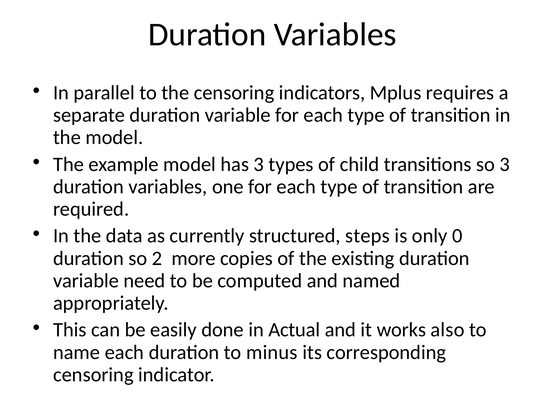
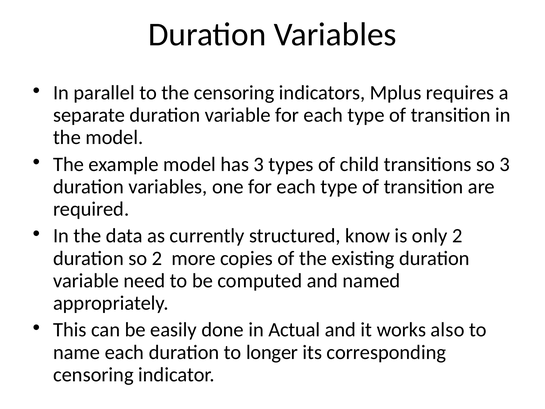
steps: steps -> know (368, 236)
only 0: 0 -> 2 (457, 236)
minus: minus -> longer (272, 352)
